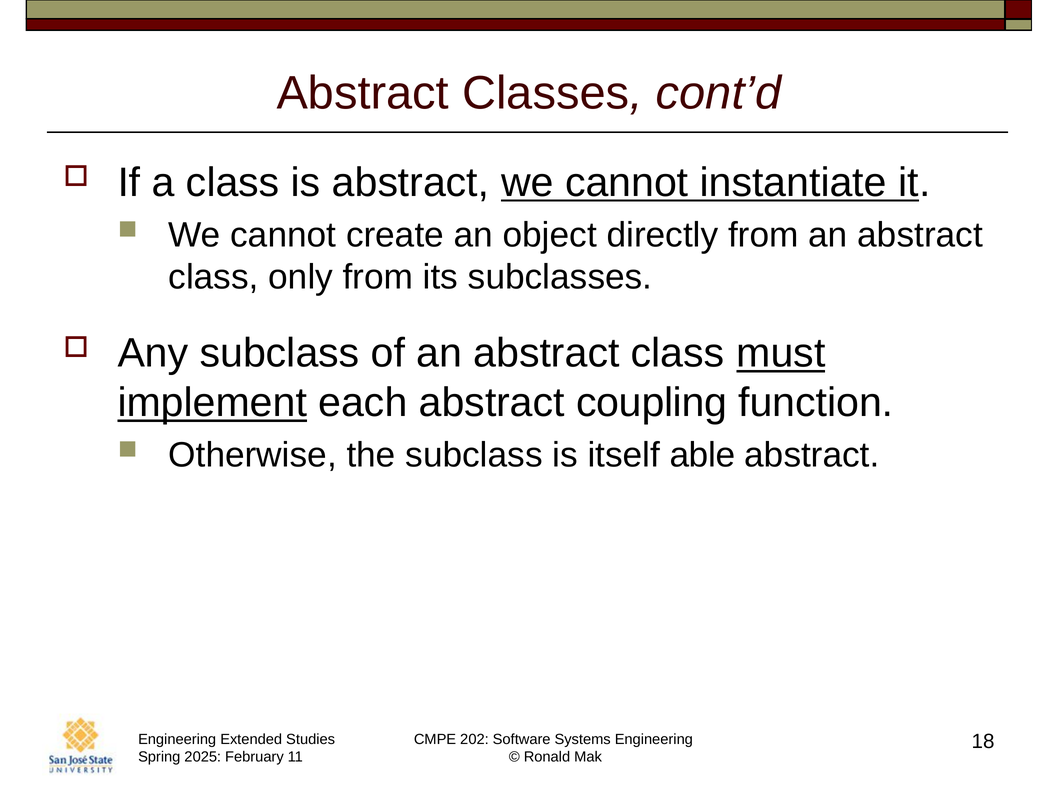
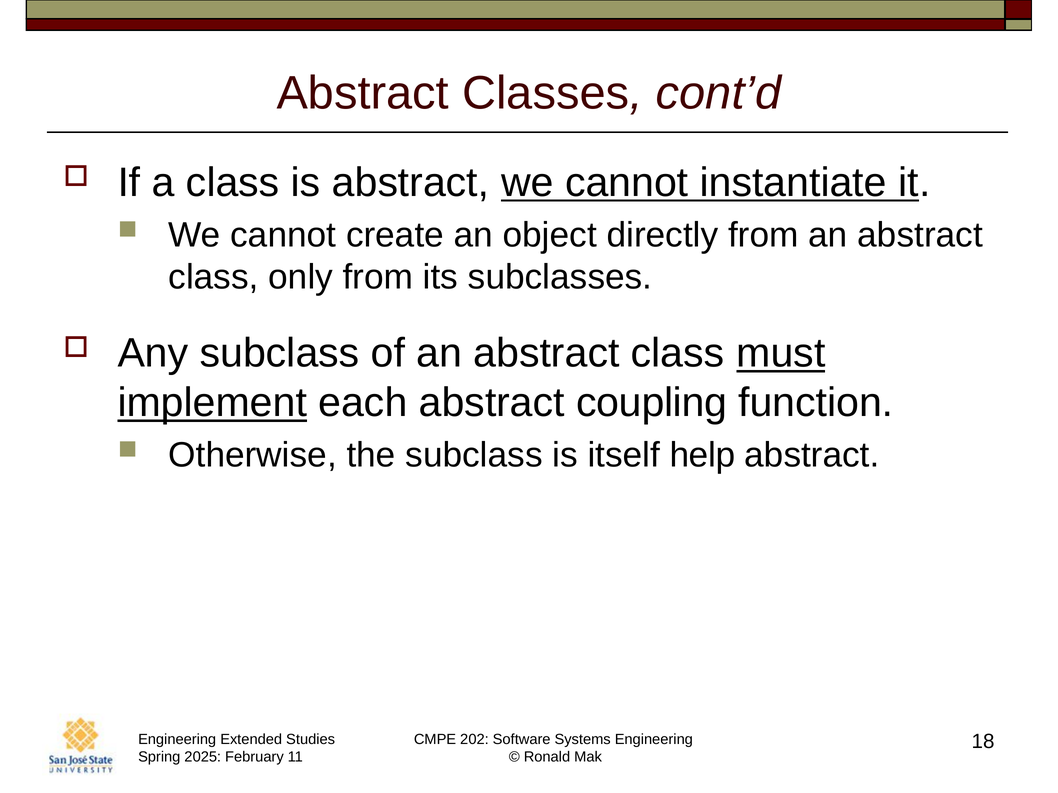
able: able -> help (702, 455)
